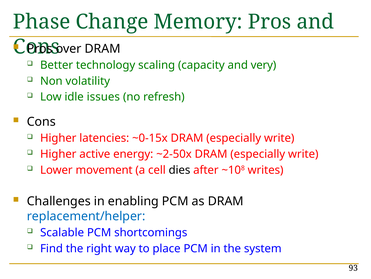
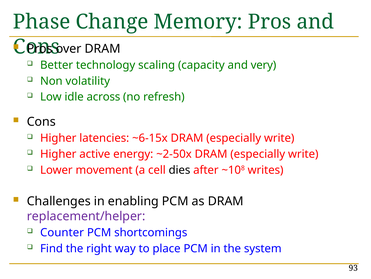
issues: issues -> across (103, 97)
~0-15x: ~0-15x -> ~6-15x (150, 138)
replacement/helper colour: blue -> purple (86, 216)
Scalable: Scalable -> Counter (62, 232)
